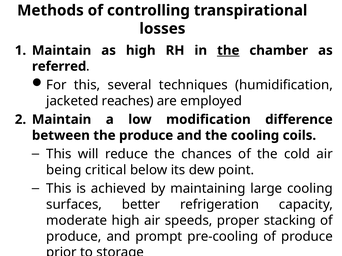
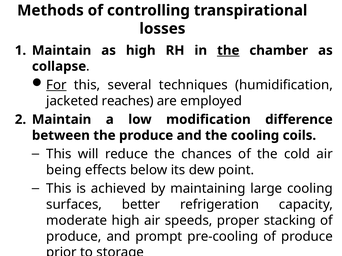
referred: referred -> collapse (59, 66)
For underline: none -> present (56, 85)
critical: critical -> effects (106, 170)
